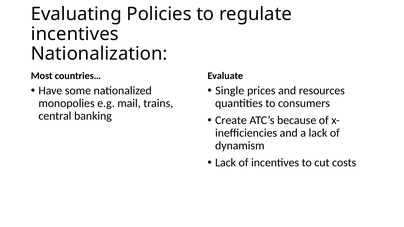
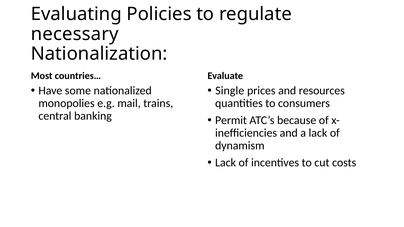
incentives: incentives -> necessary (75, 34)
Create: Create -> Permit (231, 120)
